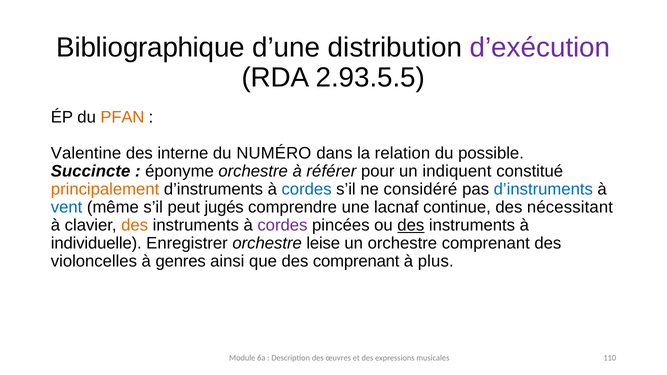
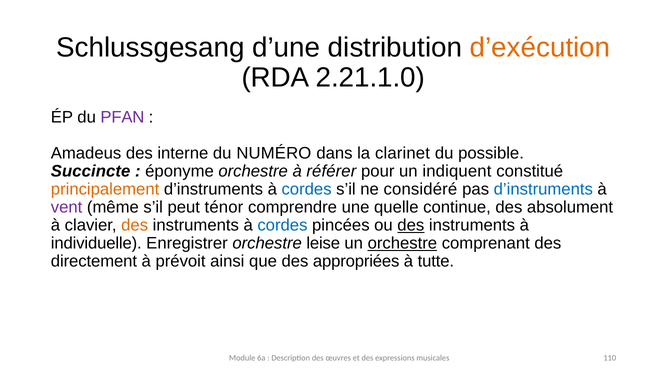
Bibliographique: Bibliographique -> Schlussgesang (151, 48)
d’exécution colour: purple -> orange (540, 48)
2.93.5.5: 2.93.5.5 -> 2.21.1.0 (370, 78)
PFAN colour: orange -> purple (122, 117)
Valentine: Valentine -> Amadeus (86, 153)
relation: relation -> clarinet (402, 153)
vent colour: blue -> purple (67, 207)
jugés: jugés -> ténor (224, 207)
lacnaf: lacnaf -> quelle (396, 207)
nécessitant: nécessitant -> absolument (570, 207)
cordes colour: purple -> blue (282, 225)
orchestre underline: none -> present (402, 243)
violoncelles: violoncelles -> directement (94, 261)
genres: genres -> prévoit (181, 261)
des comprenant: comprenant -> appropriées (356, 261)
plus: plus -> tutte (436, 261)
